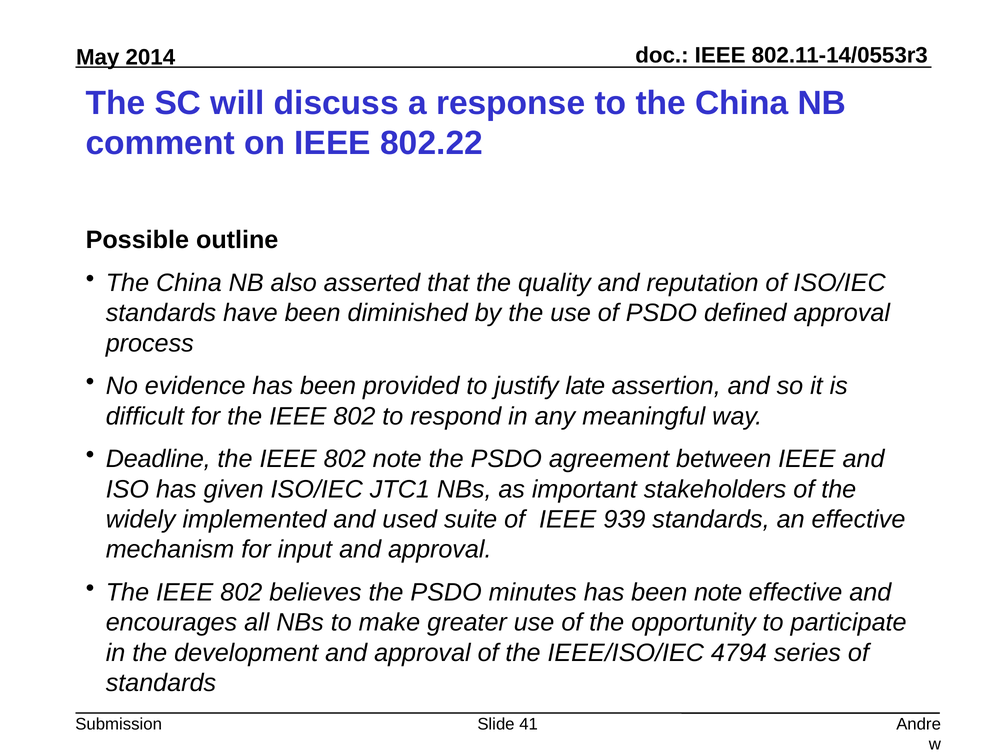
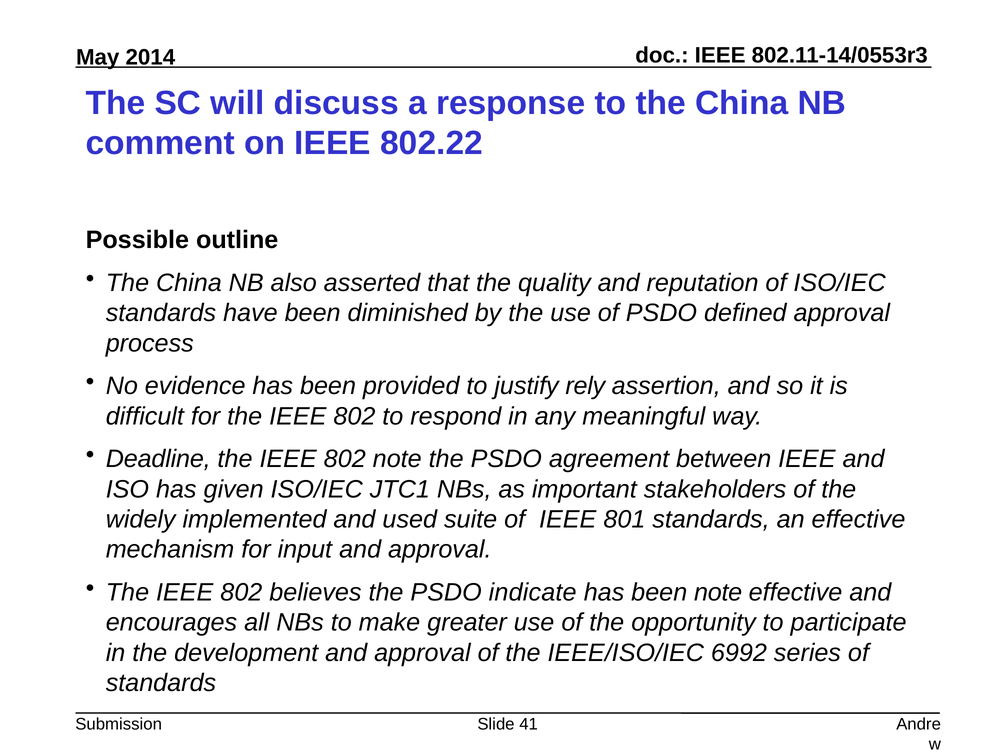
late: late -> rely (585, 386)
939: 939 -> 801 (624, 520)
minutes: minutes -> indicate (533, 593)
4794: 4794 -> 6992 (739, 653)
